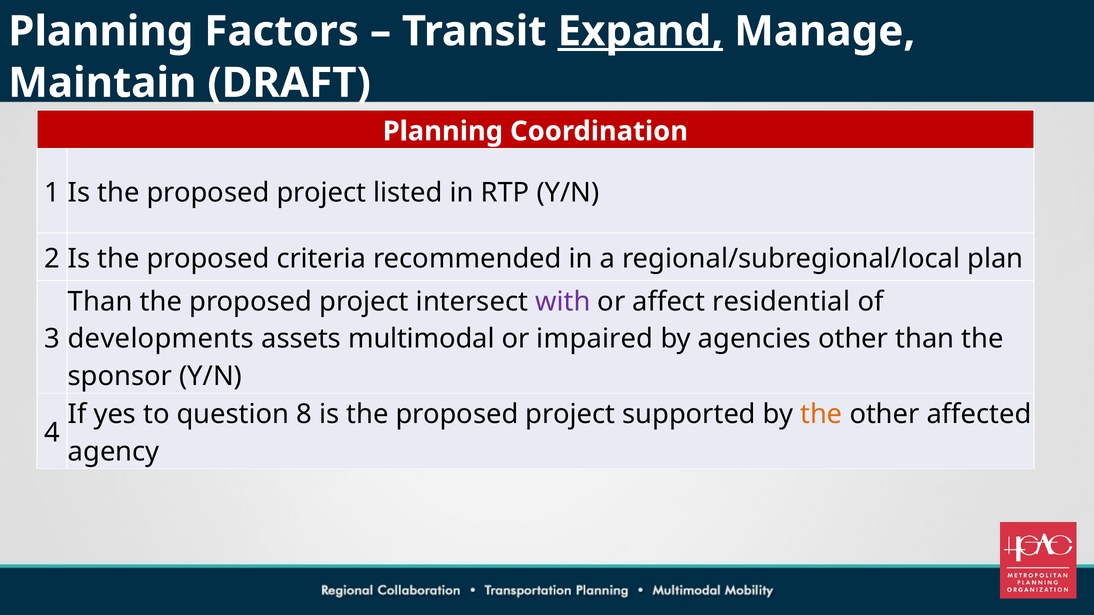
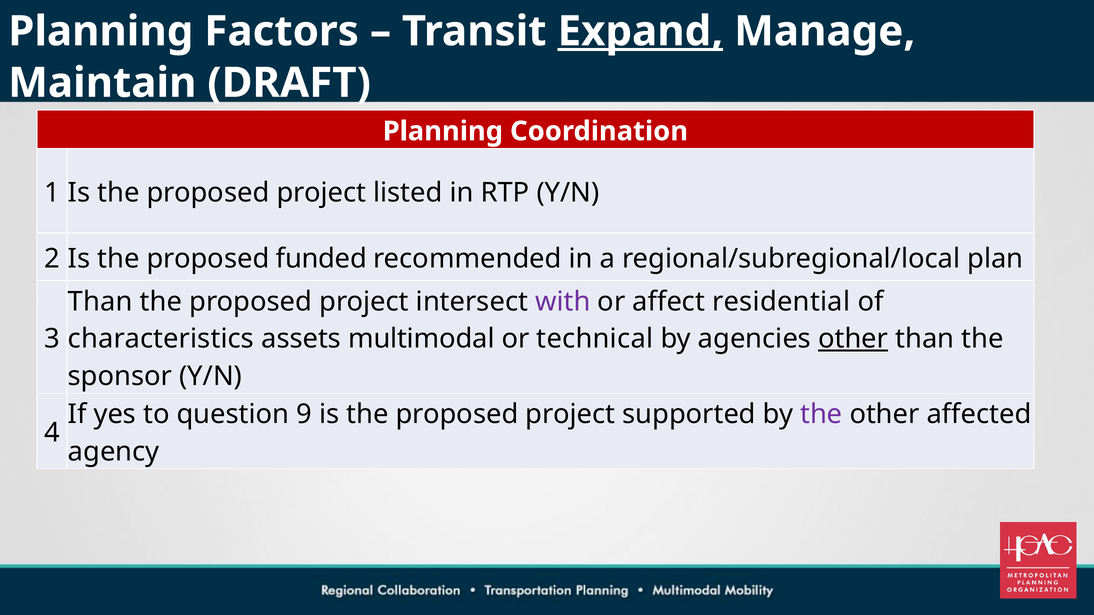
criteria: criteria -> funded (321, 259)
developments: developments -> characteristics (161, 339)
impaired: impaired -> technical (595, 339)
other underline: none -> present (853, 339)
8: 8 -> 9 (304, 415)
the colour: orange -> purple (821, 415)
